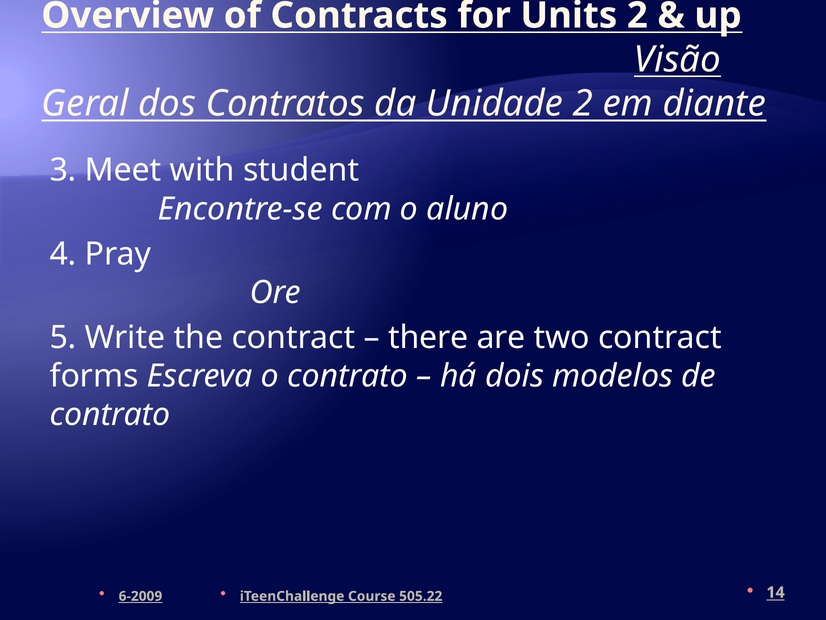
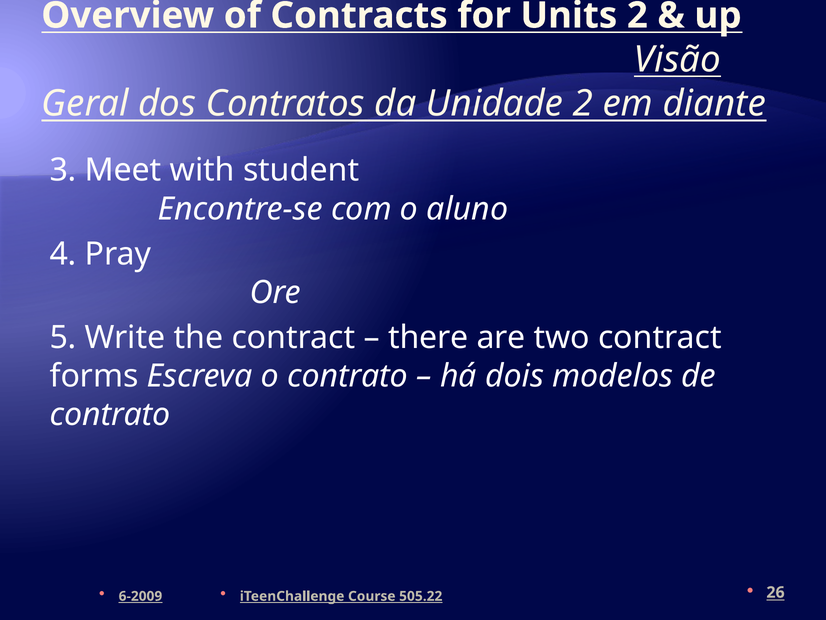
14: 14 -> 26 (776, 592)
